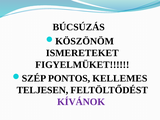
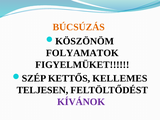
BÚCSÚZÁS colour: black -> orange (79, 27)
ISMERETEKET: ISMERETEKET -> FOLYAMATOK (82, 53)
PONTOS: PONTOS -> KETTŐS (69, 78)
